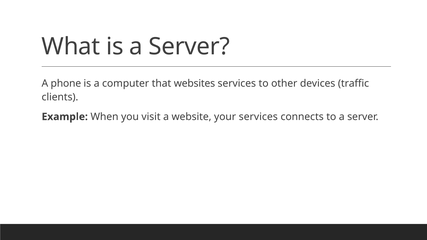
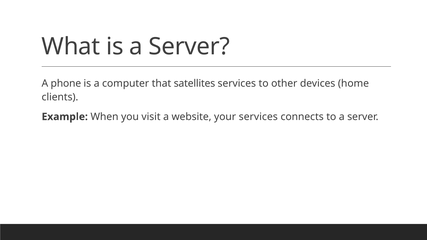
websites: websites -> satellites (194, 84)
traffic: traffic -> home (353, 84)
